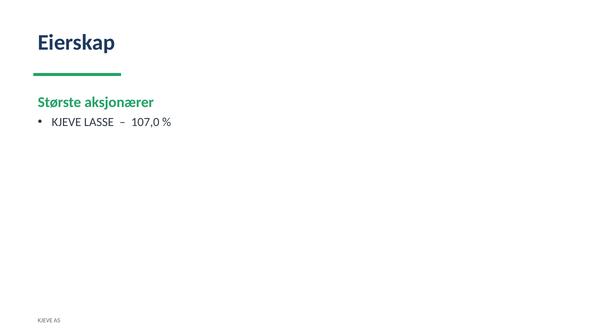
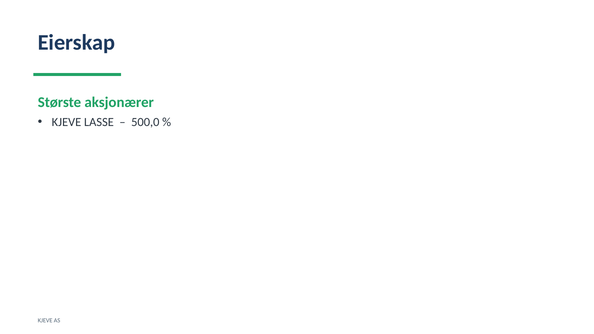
107,0: 107,0 -> 500,0 (145, 122)
